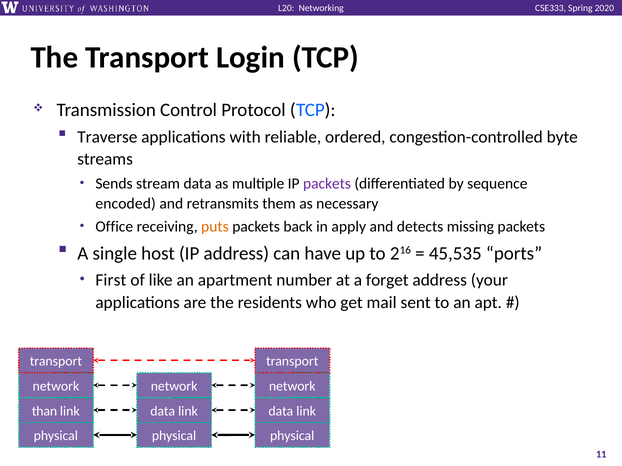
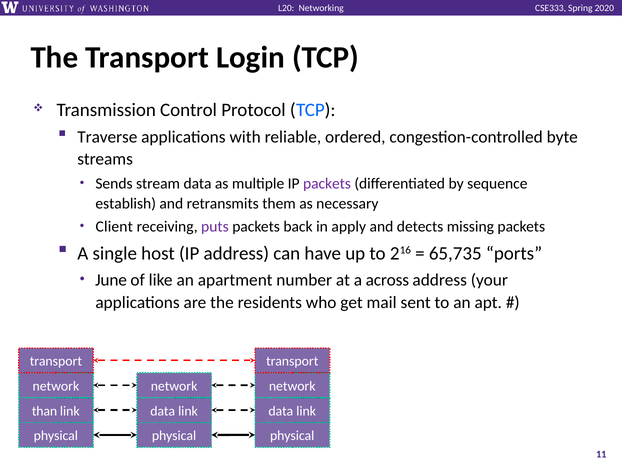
encoded: encoded -> establish (126, 204)
Office: Office -> Client (114, 227)
puts colour: orange -> purple (215, 227)
45,535: 45,535 -> 65,735 (455, 254)
First: First -> June (111, 280)
forget: forget -> across (387, 280)
